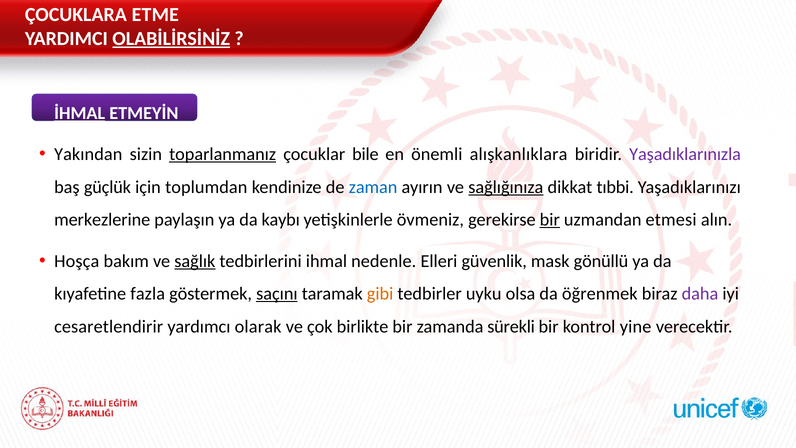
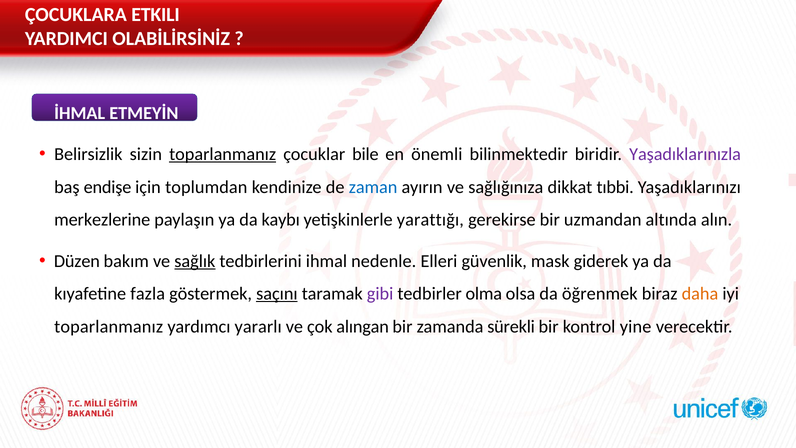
ETME: ETME -> ETKILI (156, 15)
OLABİLİRSİNİZ underline: present -> none (171, 39)
İHMAL underline: present -> none (80, 113)
Yakından: Yakından -> Belirsizlik (88, 154)
alışkanlıklara: alışkanlıklara -> bilinmektedir (519, 154)
güçlük: güçlük -> endişe (107, 187)
sağlığınıza underline: present -> none (506, 187)
övmeniz: övmeniz -> yarattığı (430, 220)
bir underline: present -> none (550, 220)
etmesi: etmesi -> altında (671, 220)
Hoşça: Hoşça -> Düzen (77, 261)
gönüllü: gönüllü -> giderek (601, 261)
gibi colour: orange -> purple (380, 294)
uyku: uyku -> olma (484, 294)
daha colour: purple -> orange (700, 294)
cesaretlendirir: cesaretlendirir -> toparlanmanız (109, 327)
olarak: olarak -> yararlı (258, 327)
birlikte: birlikte -> alıngan (363, 327)
